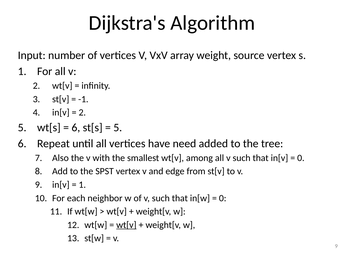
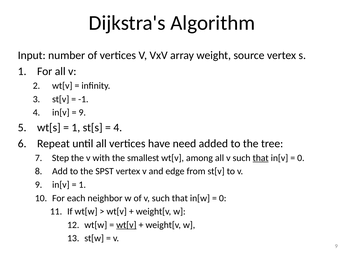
2: 2 -> 9 (82, 112)
6: 6 -> 1 (76, 128)
5: 5 -> 4 (118, 128)
Also: Also -> Step (61, 158)
that underline: none -> present (261, 158)
